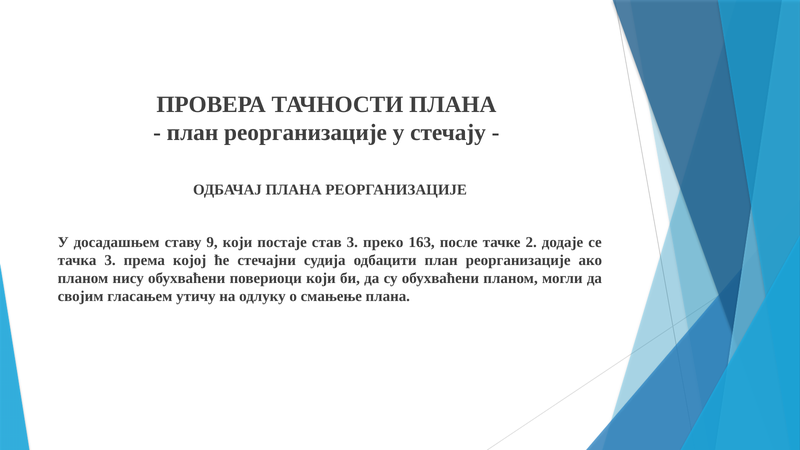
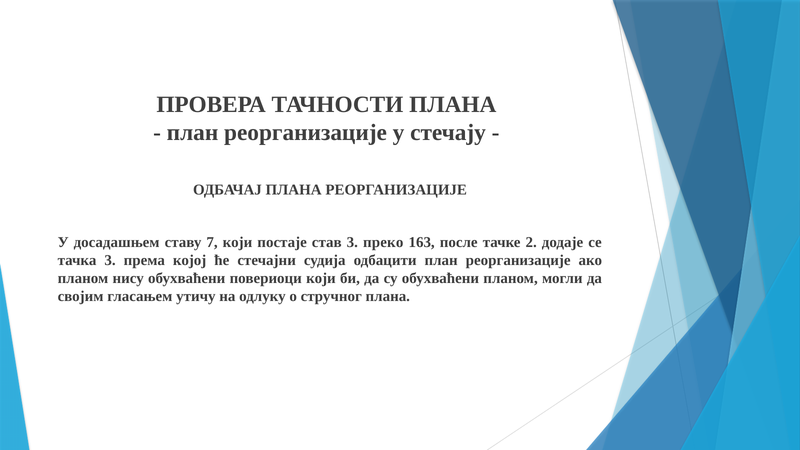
9: 9 -> 7 (212, 242)
смањење: смањење -> стручног (331, 296)
